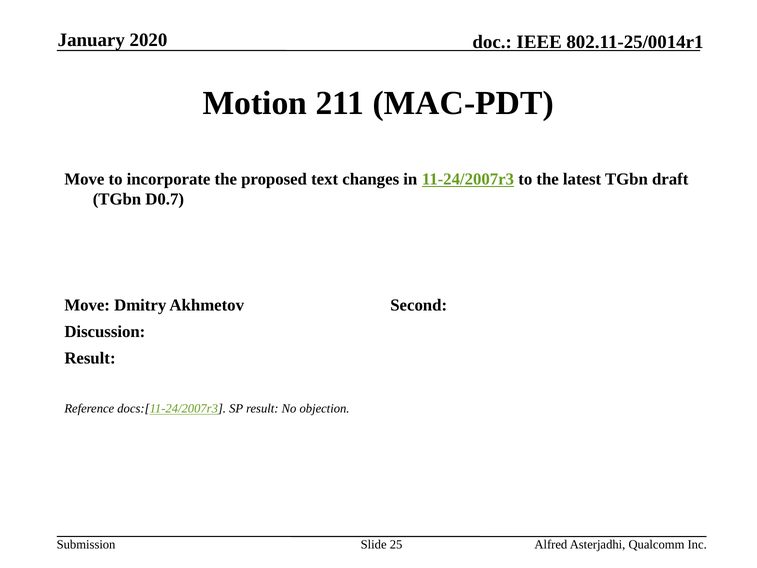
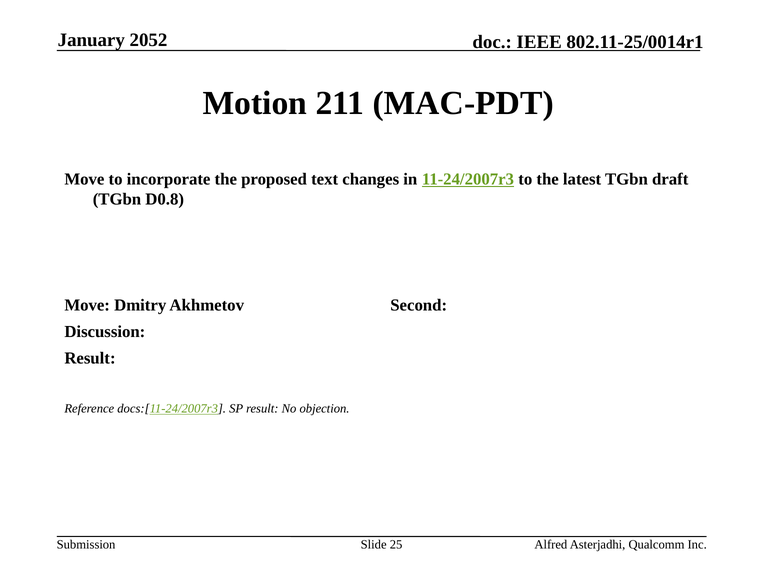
2020: 2020 -> 2052 (148, 40)
D0.7: D0.7 -> D0.8 (165, 199)
